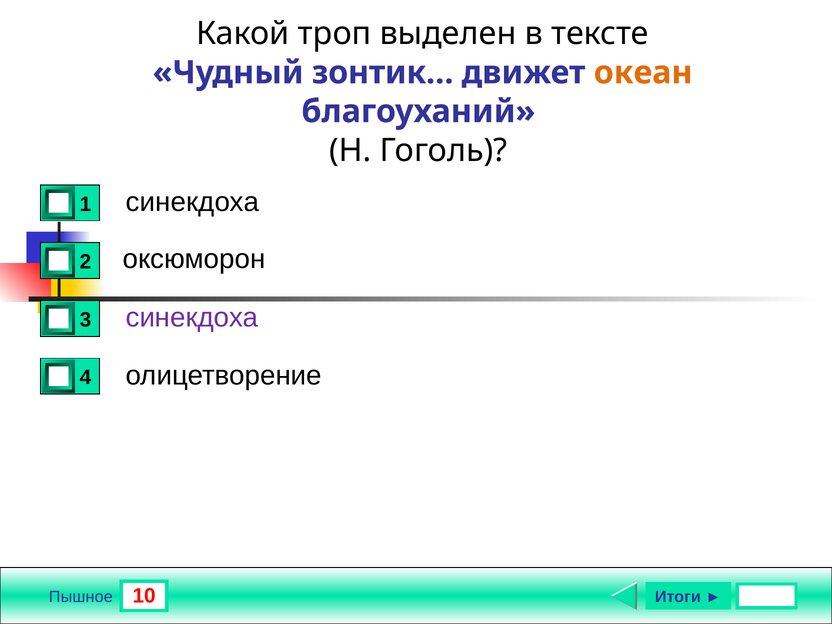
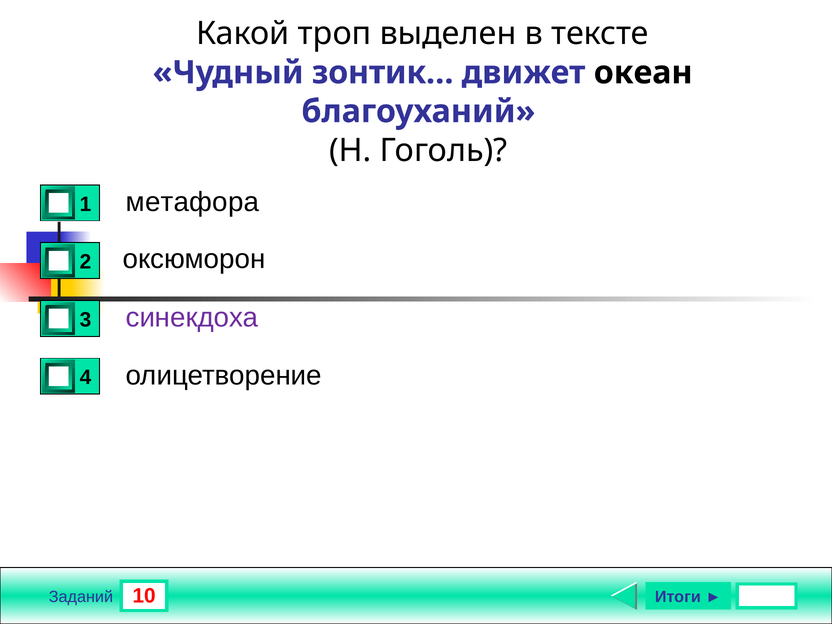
океан colour: orange -> black (643, 73)
синекдоха: синекдоха -> метафора (192, 202)
Пышное: Пышное -> Заданий (81, 597)
